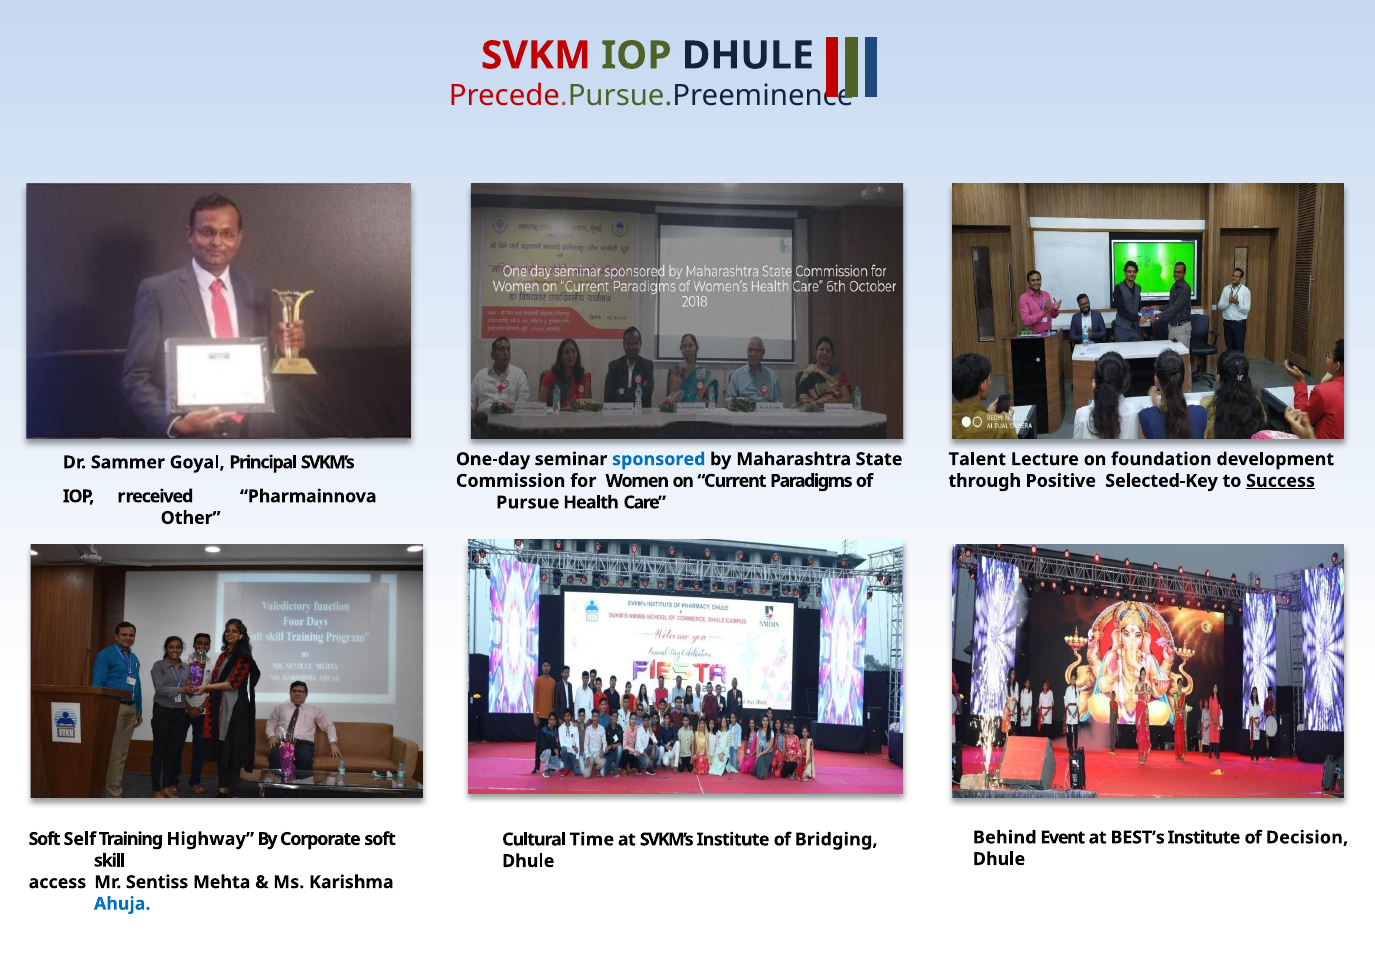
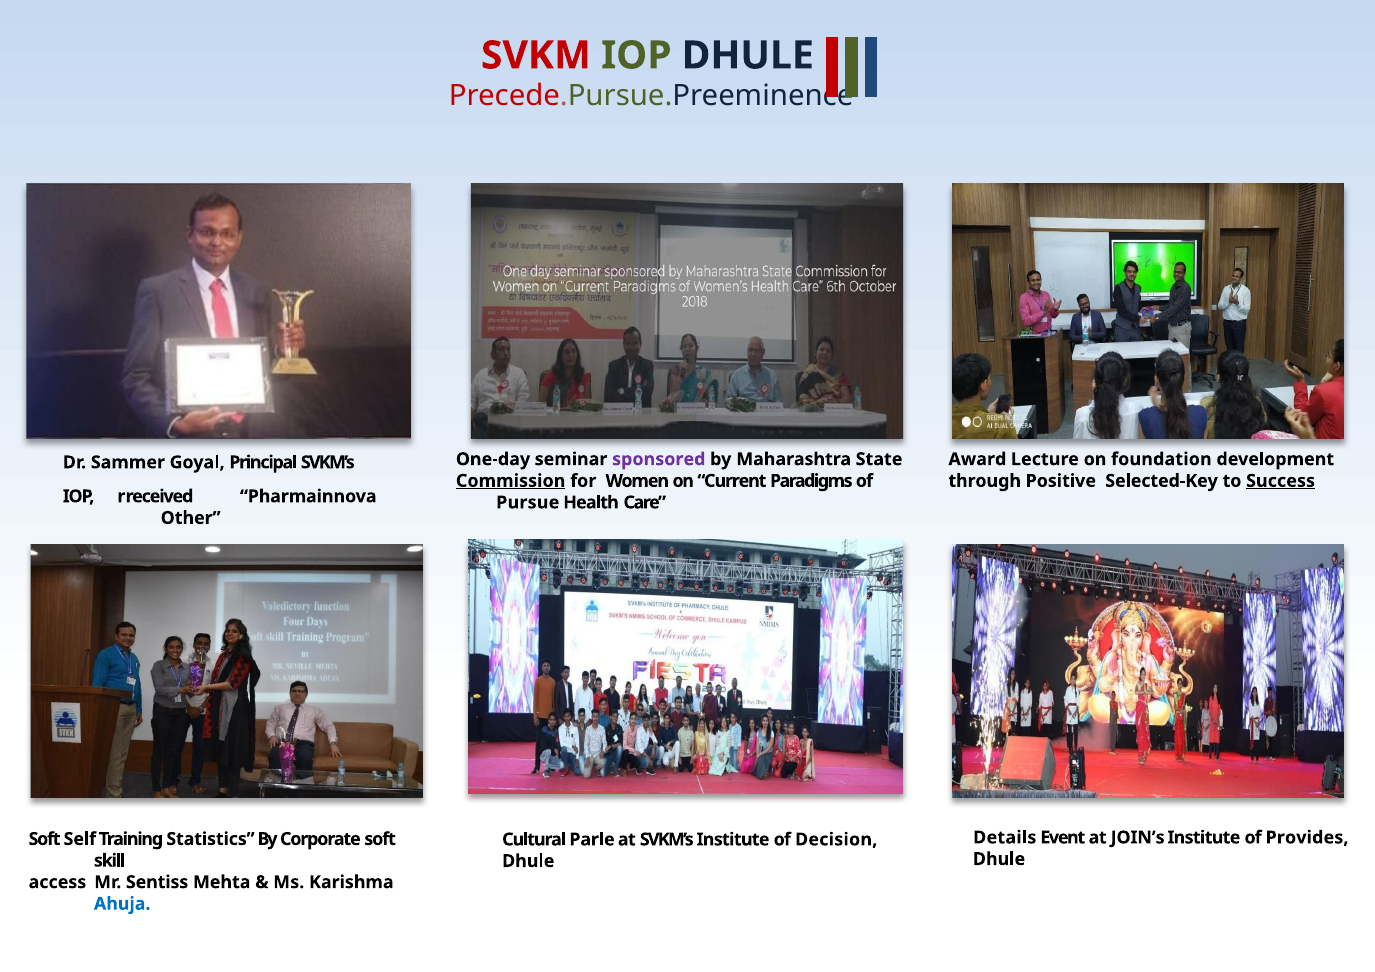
sponsored colour: blue -> purple (659, 459)
Talent: Talent -> Award (977, 459)
Commission underline: none -> present (511, 481)
Behind: Behind -> Details (1005, 837)
BEST’s: BEST’s -> JOIN’s (1138, 837)
Decision: Decision -> Provides (1307, 837)
Highway: Highway -> Statistics (210, 839)
Time: Time -> Parle (592, 839)
Bridging: Bridging -> Decision (836, 839)
